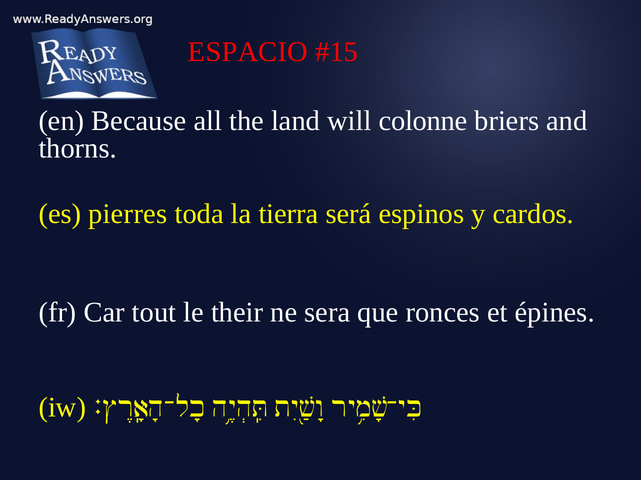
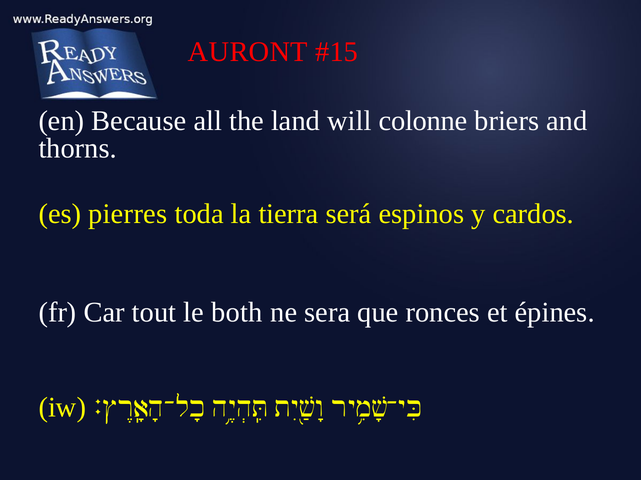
ESPACIO: ESPACIO -> AURONT (248, 52)
their: their -> both (237, 313)
